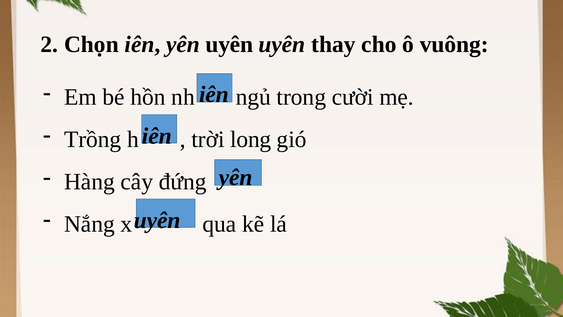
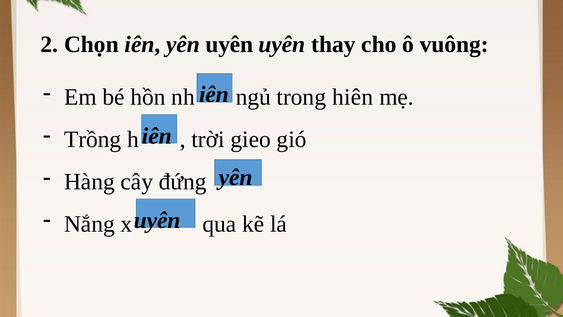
cười: cười -> hiên (353, 97)
long: long -> gieo (251, 139)
